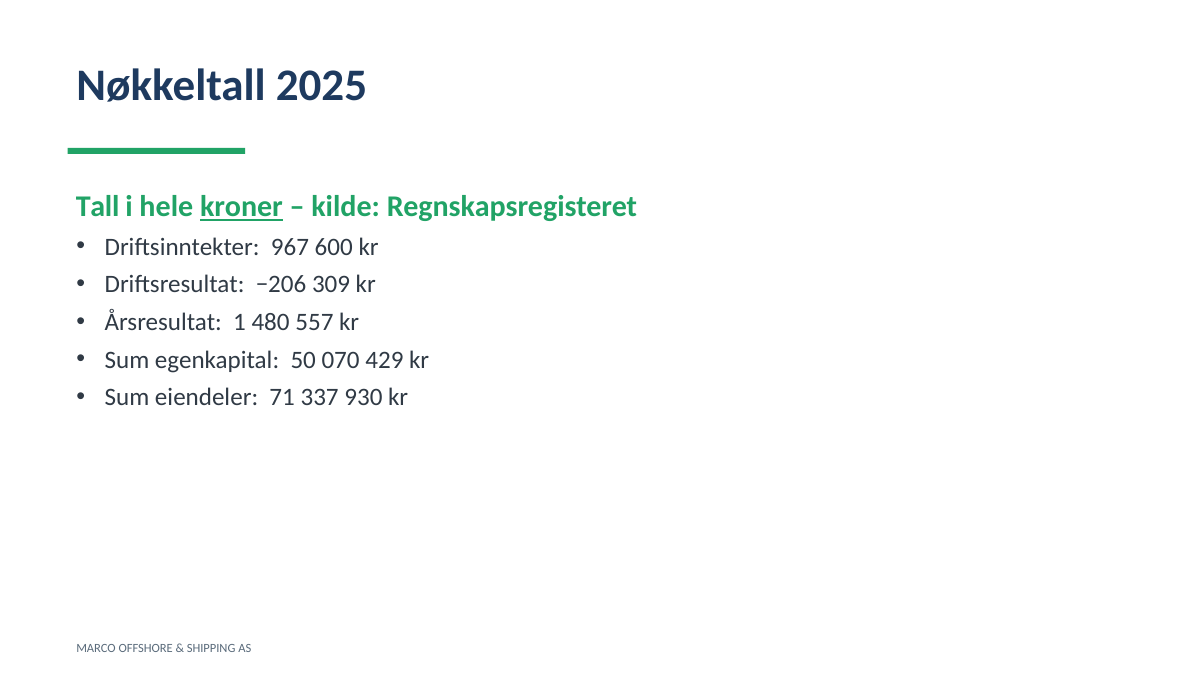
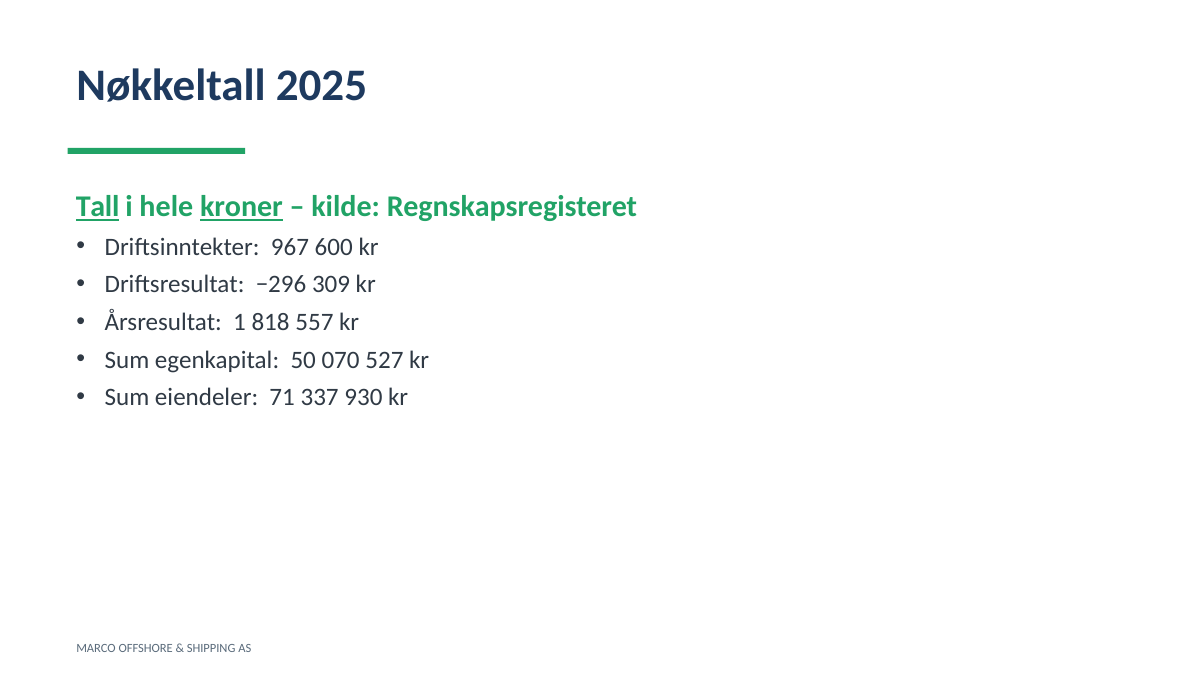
Tall underline: none -> present (98, 207)
−206: −206 -> −296 (281, 285)
480: 480 -> 818 (271, 322)
429: 429 -> 527 (384, 360)
